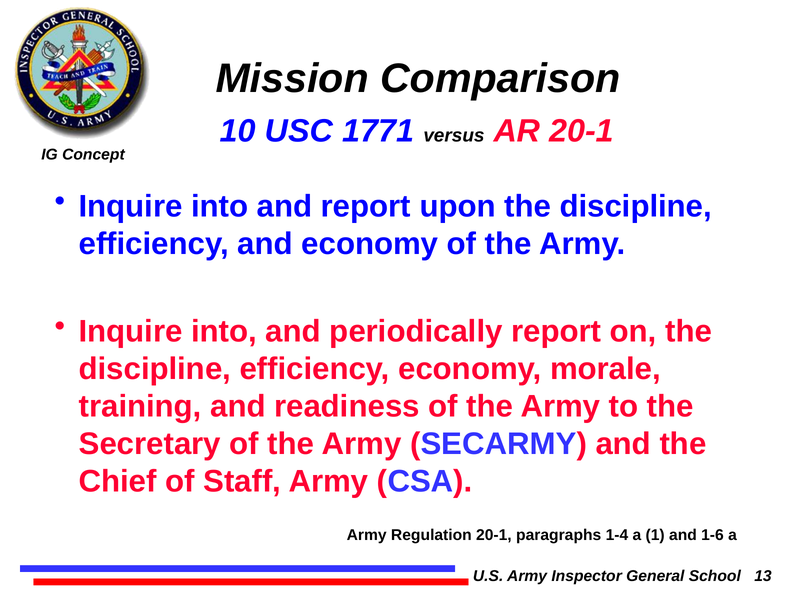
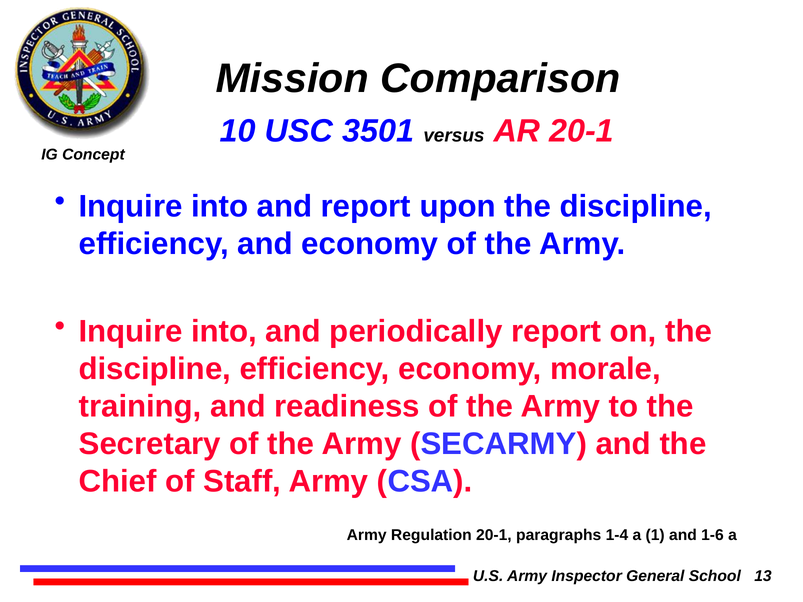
1771: 1771 -> 3501 (378, 131)
